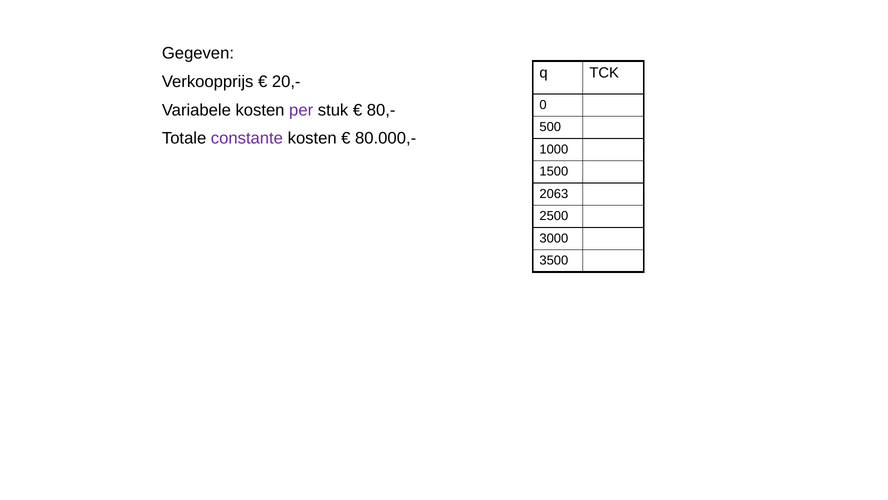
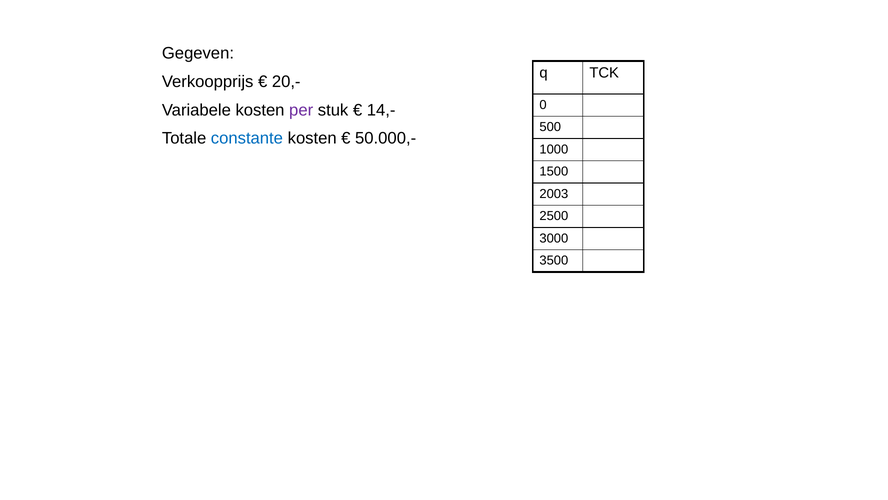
80,-: 80,- -> 14,- (381, 110)
constante colour: purple -> blue (247, 138)
80.000,-: 80.000,- -> 50.000,- (386, 138)
2063: 2063 -> 2003 (554, 194)
